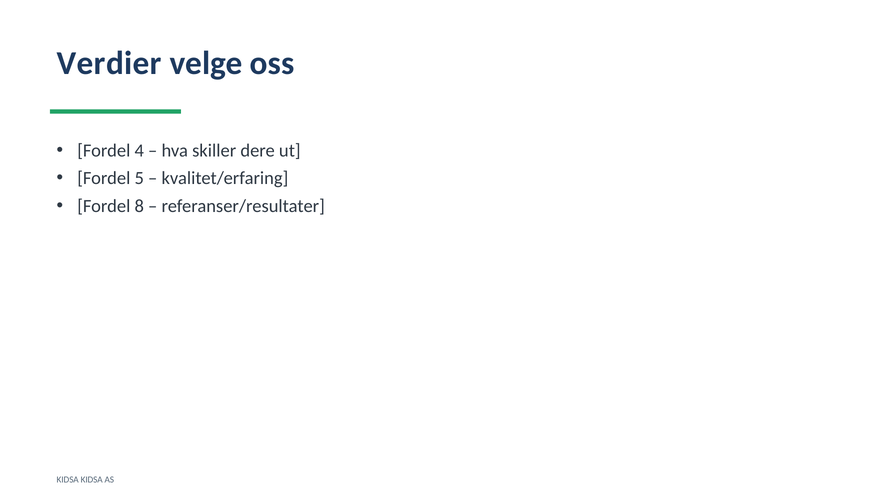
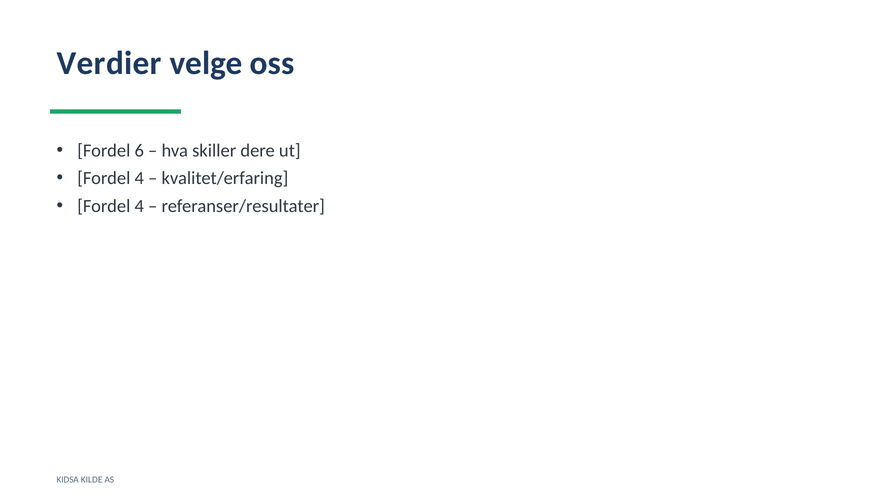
4: 4 -> 6 (139, 150)
5: 5 -> 4 (139, 178)
8: 8 -> 4 (139, 206)
KIDSA KIDSA: KIDSA -> KILDE (92, 479)
